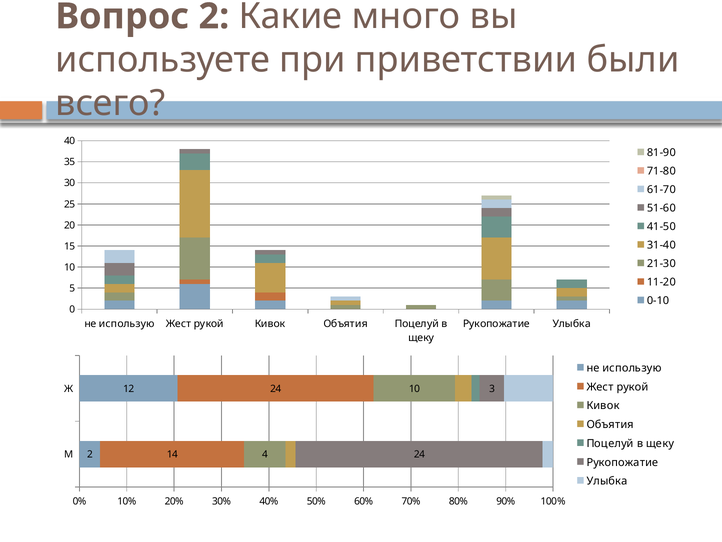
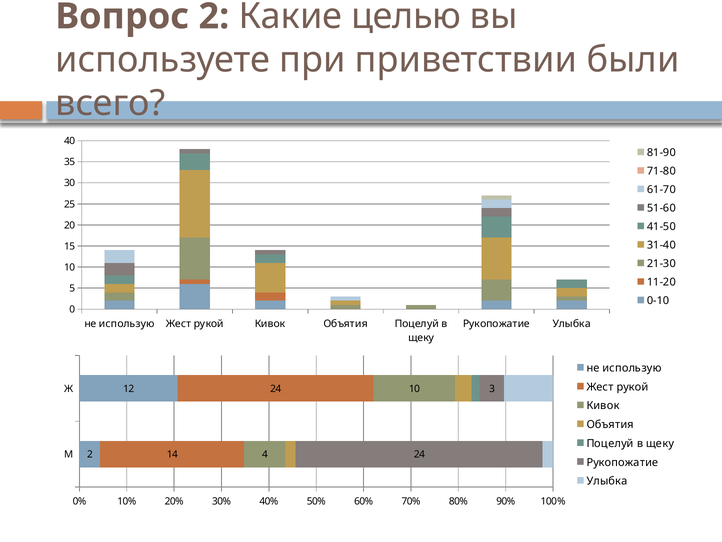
много: много -> целью (406, 16)
